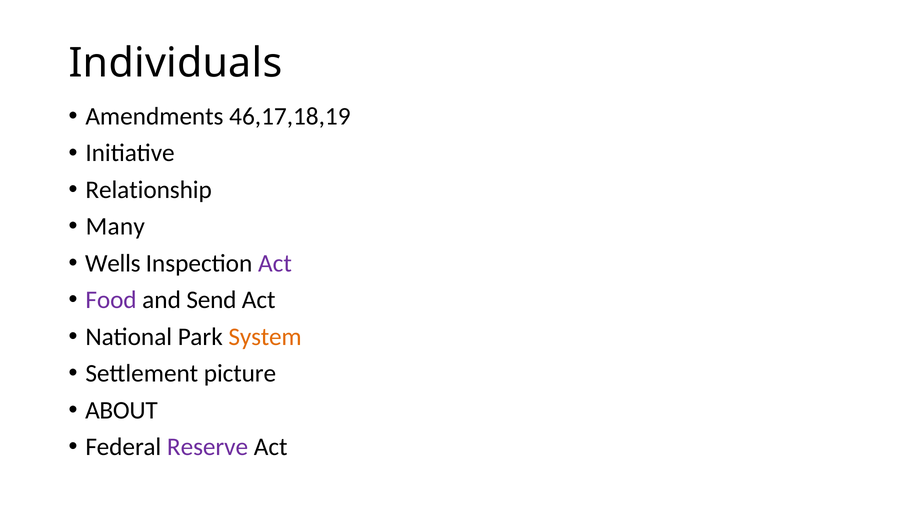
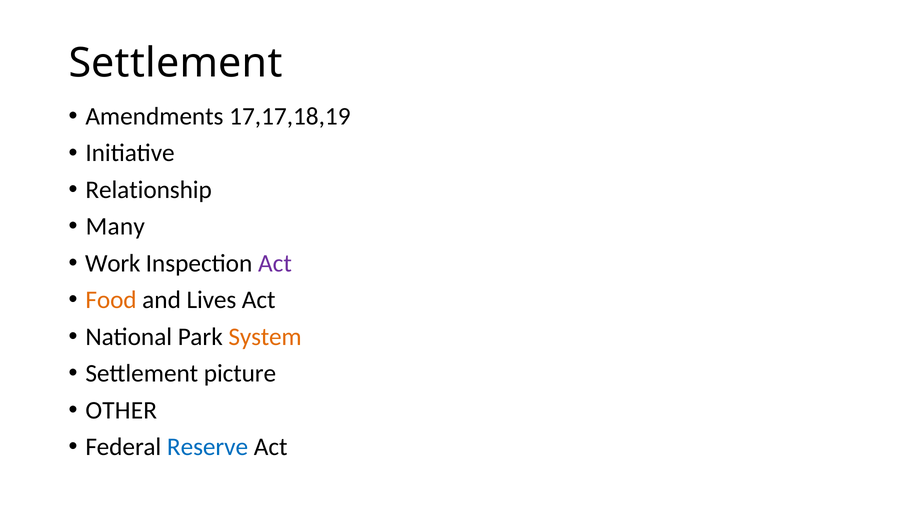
Individuals: Individuals -> Settlement (176, 63)
46,17,18,19: 46,17,18,19 -> 17,17,18,19 (290, 116)
Wells: Wells -> Work (113, 263)
Food colour: purple -> orange (111, 300)
Send: Send -> Lives (211, 300)
ABOUT: ABOUT -> OTHER (121, 410)
Reserve colour: purple -> blue (208, 447)
